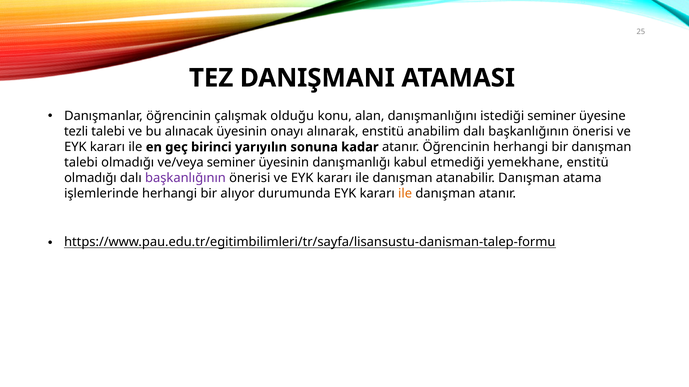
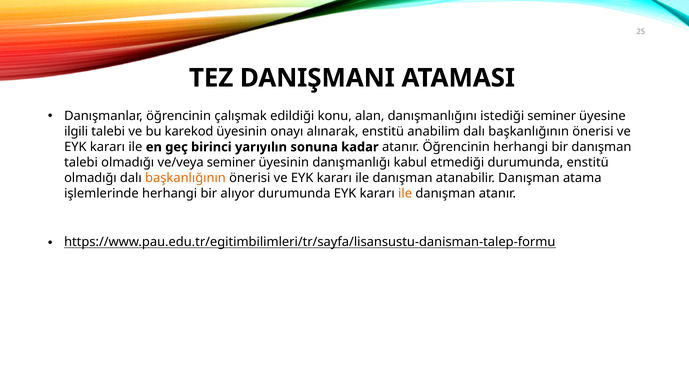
olduğu: olduğu -> edildiği (292, 116)
tezli: tezli -> ilgili (76, 132)
alınacak: alınacak -> karekod (189, 132)
etmediği yemekhane: yemekhane -> durumunda (525, 163)
başkanlığının colour: purple -> orange (185, 178)
